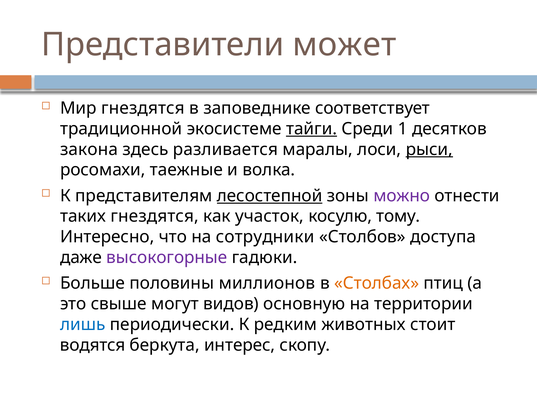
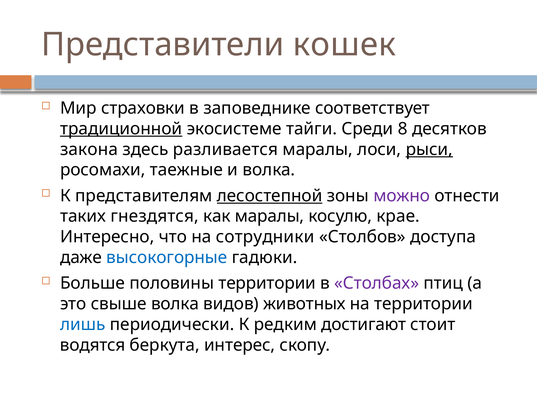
может: может -> кошек (344, 45)
Мир гнездятся: гнездятся -> страховки (143, 108)
традиционной underline: none -> present (121, 129)
тайги underline: present -> none (312, 129)
1: 1 -> 8 (403, 129)
как участок: участок -> маралы (270, 216)
тому: тому -> крае (398, 216)
высокогорные colour: purple -> blue (167, 257)
половины миллионов: миллионов -> территории (267, 283)
Столбах colour: orange -> purple (377, 283)
свыше могут: могут -> волка (175, 304)
основную: основную -> животных (304, 304)
животных: животных -> достигают (364, 324)
